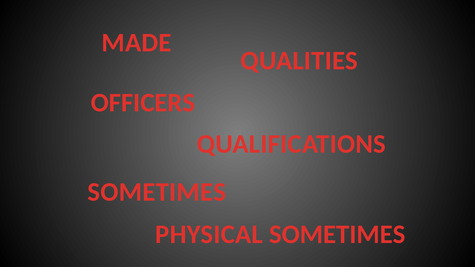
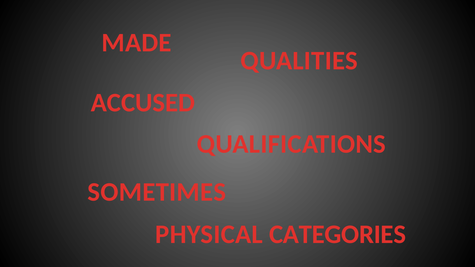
OFFICERS: OFFICERS -> ACCUSED (143, 103)
PHYSICAL SOMETIMES: SOMETIMES -> CATEGORIES (338, 235)
